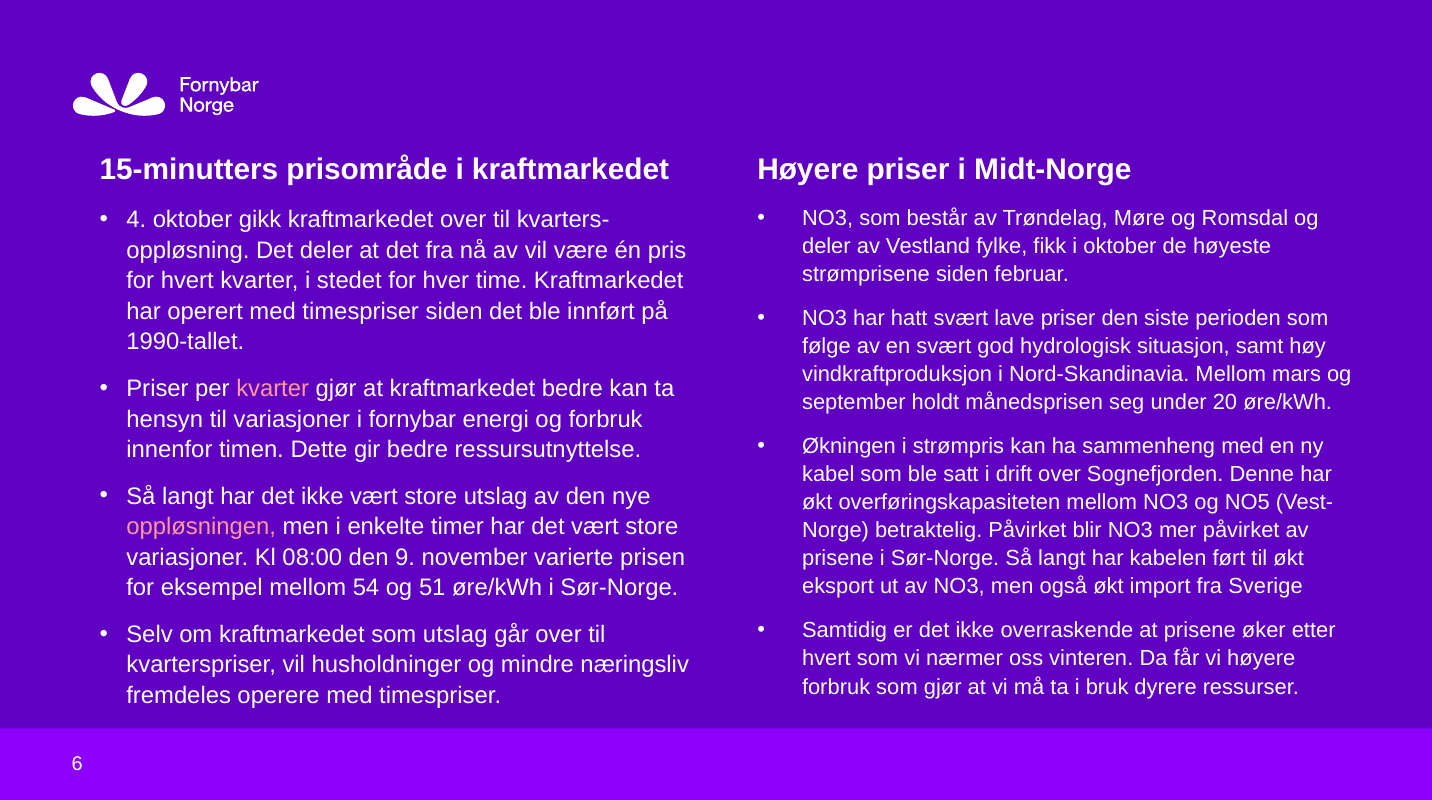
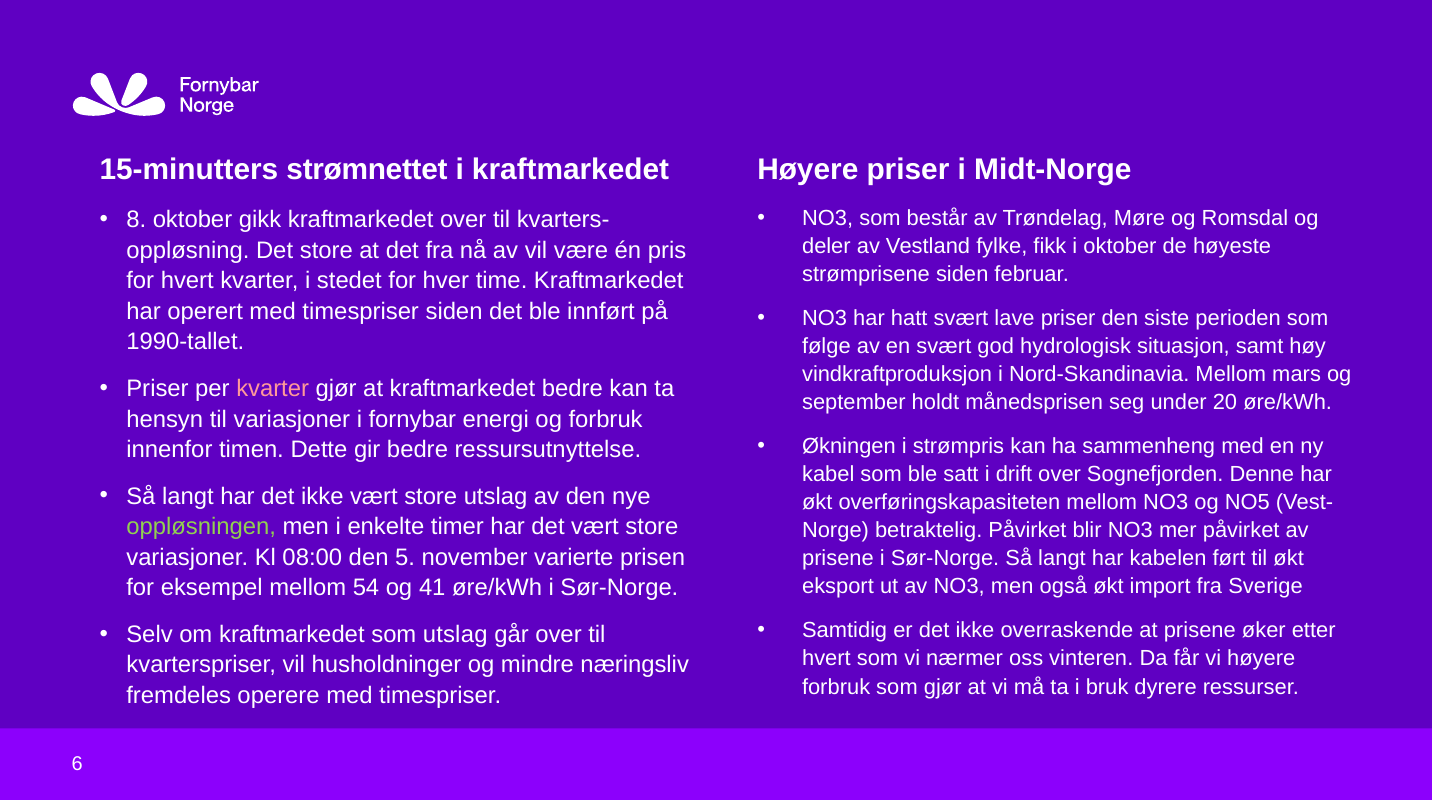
prisområde: prisområde -> strømnettet (367, 170)
4: 4 -> 8 (136, 220)
Det deler: deler -> store (326, 250)
oppløsningen colour: pink -> light green (201, 527)
9: 9 -> 5 (405, 558)
51: 51 -> 41 (432, 588)
